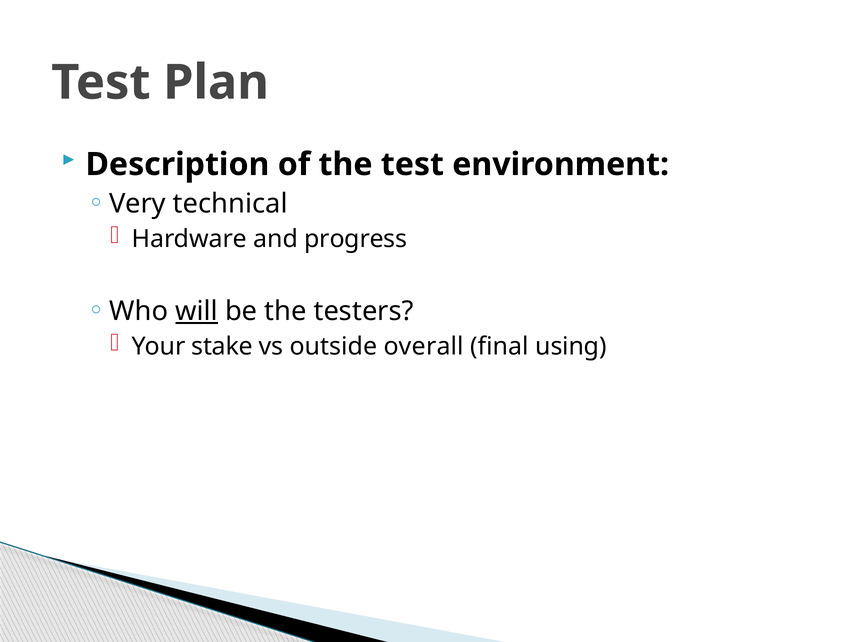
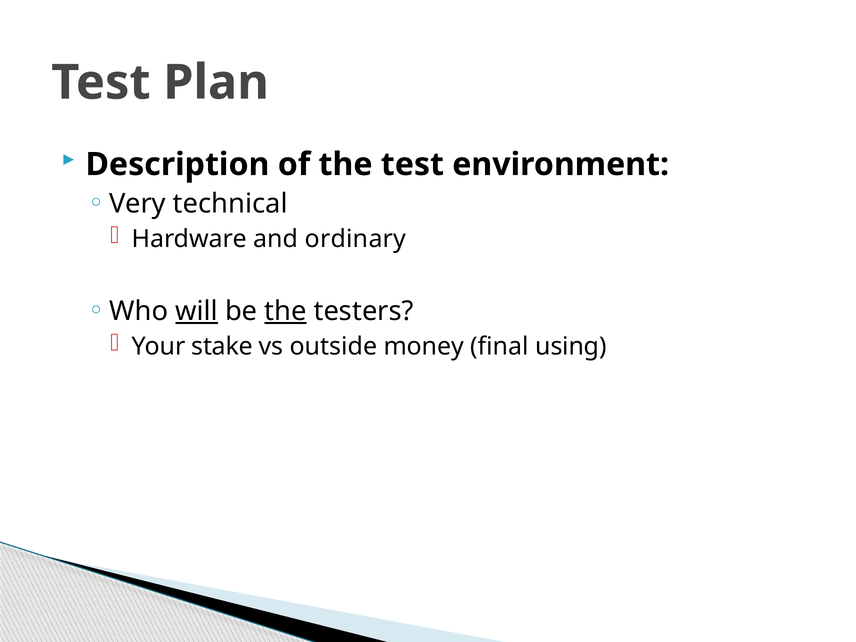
progress: progress -> ordinary (355, 239)
the underline: none -> present (286, 311)
overall: overall -> money (424, 347)
